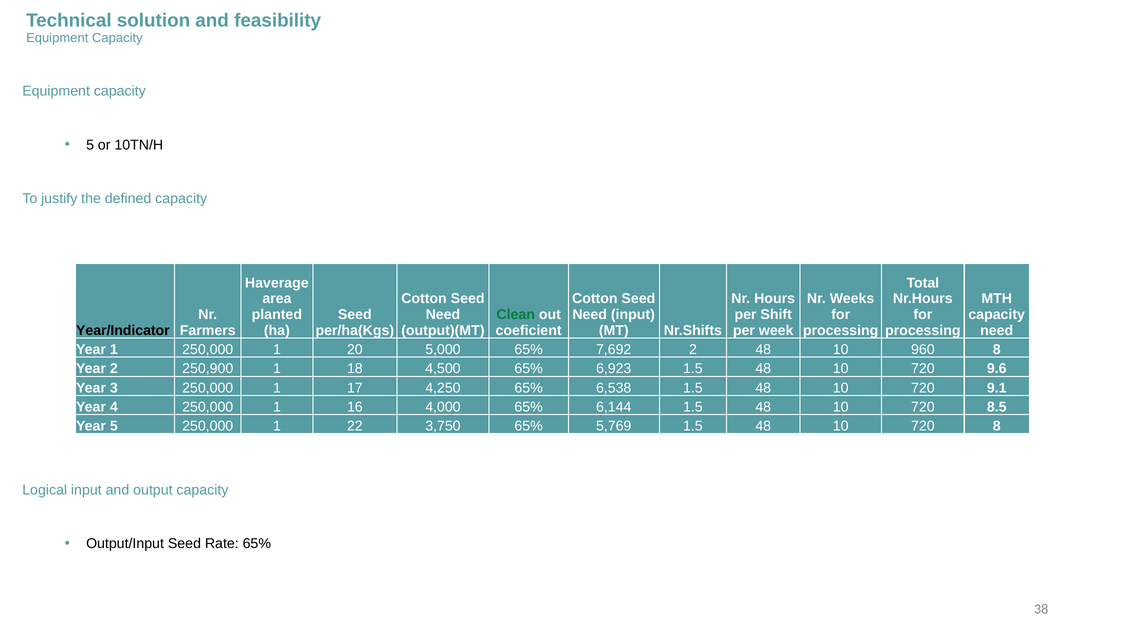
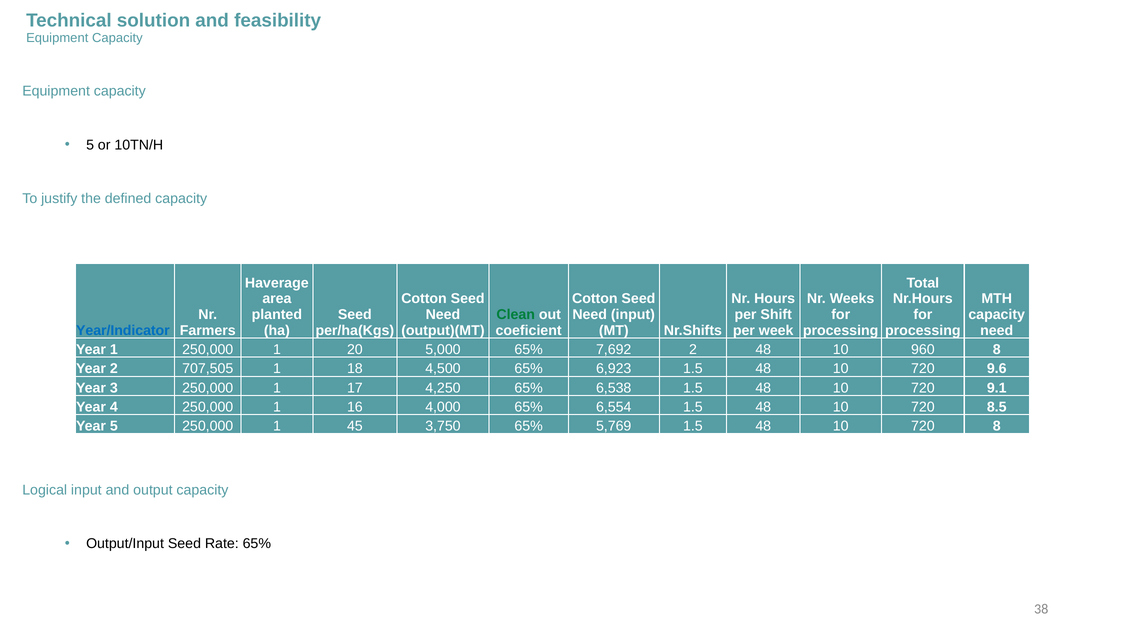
Year/Indicator colour: black -> blue (123, 331)
250,900: 250,900 -> 707,505 (208, 369)
6,144: 6,144 -> 6,554 (614, 407)
22: 22 -> 45 (355, 426)
